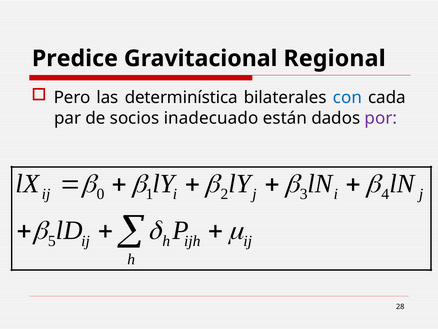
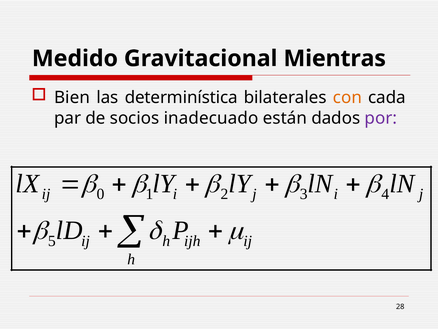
Predice: Predice -> Medido (75, 58)
Regional: Regional -> Mientras (335, 58)
Pero: Pero -> Bien (72, 98)
con colour: blue -> orange (347, 98)
